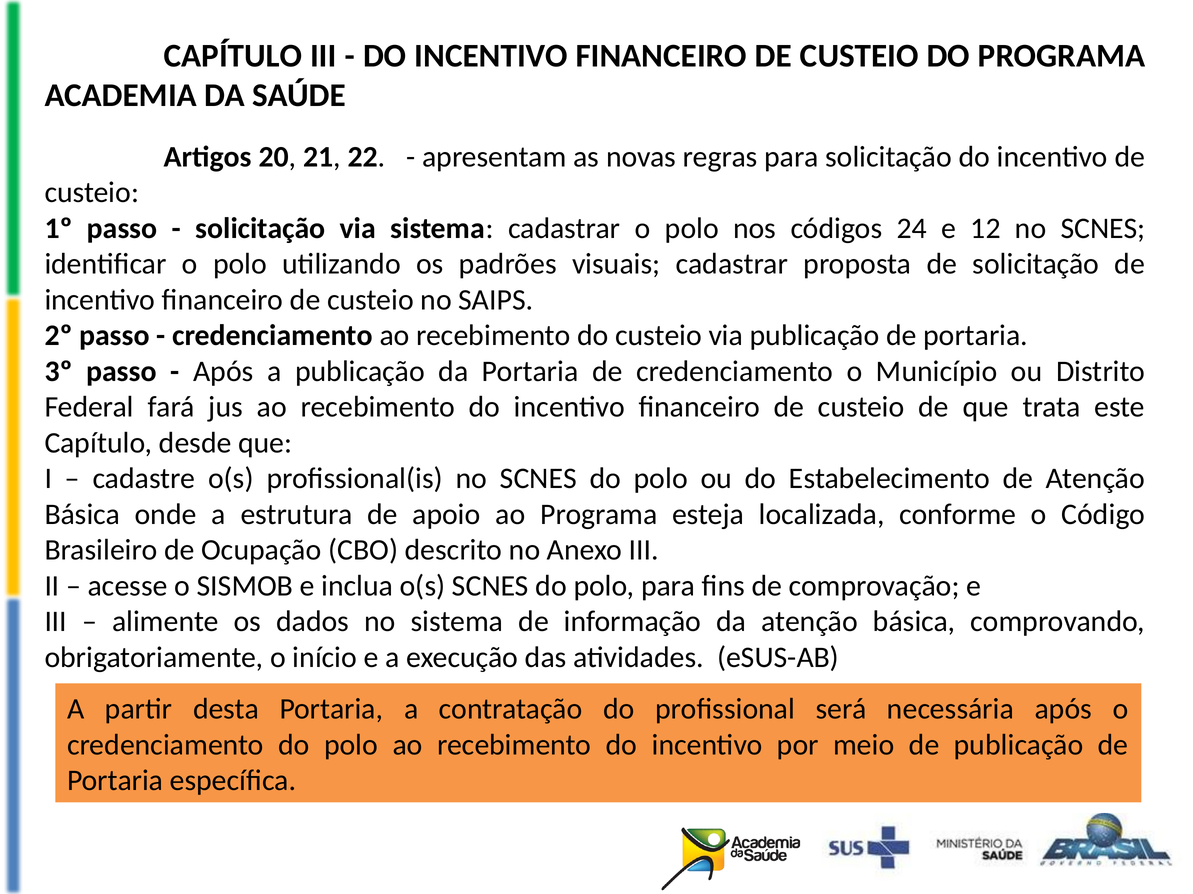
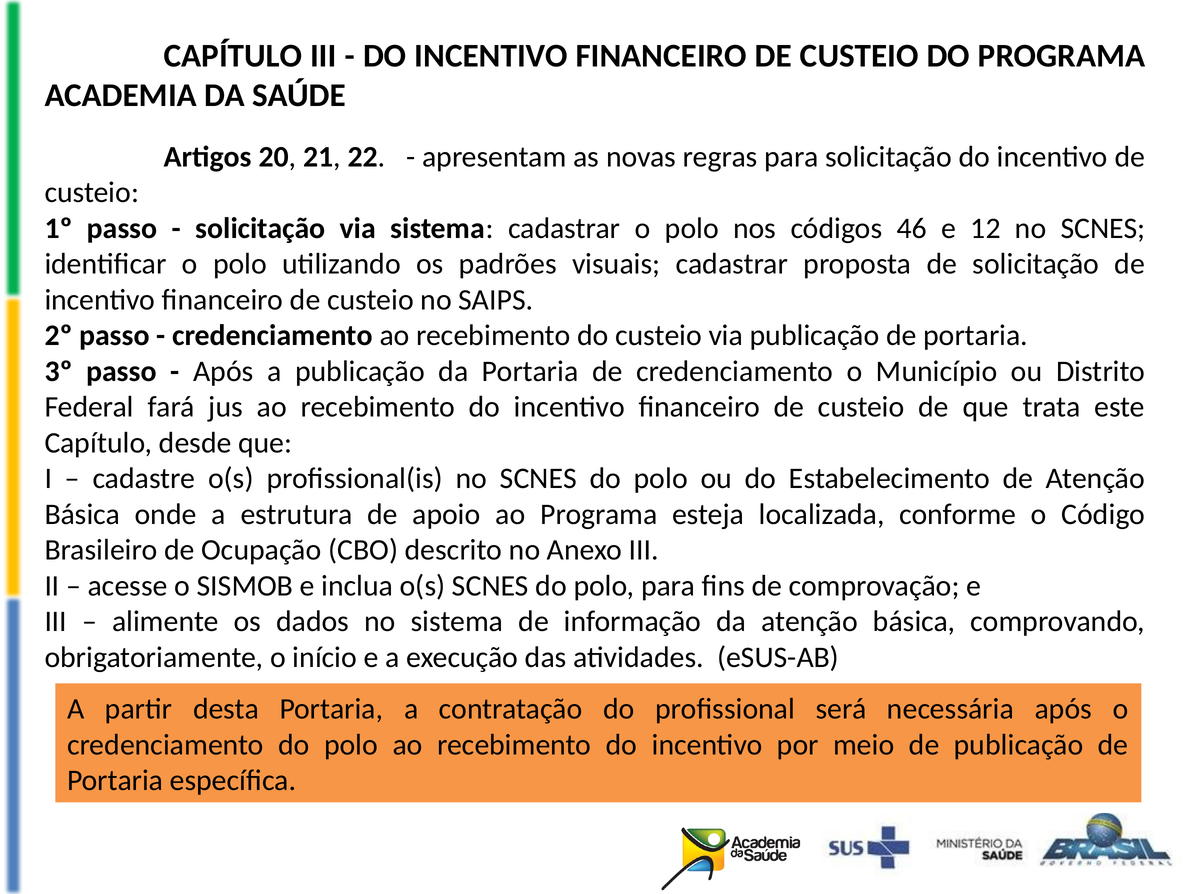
24: 24 -> 46 (912, 228)
